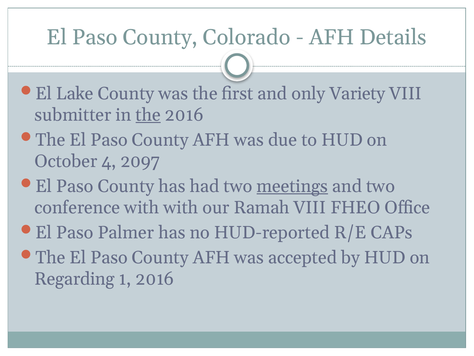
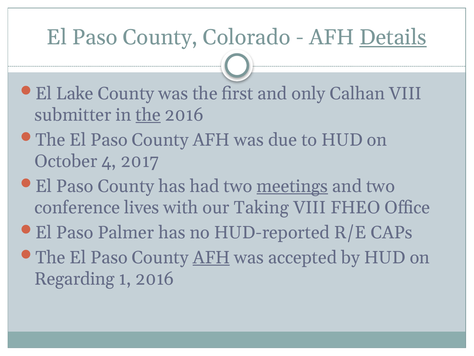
Details underline: none -> present (393, 37)
Variety: Variety -> Calhan (357, 93)
2097: 2097 -> 2017 (140, 161)
conference with: with -> lives (142, 207)
Ramah: Ramah -> Taking (261, 207)
AFH underline: none -> present (211, 257)
